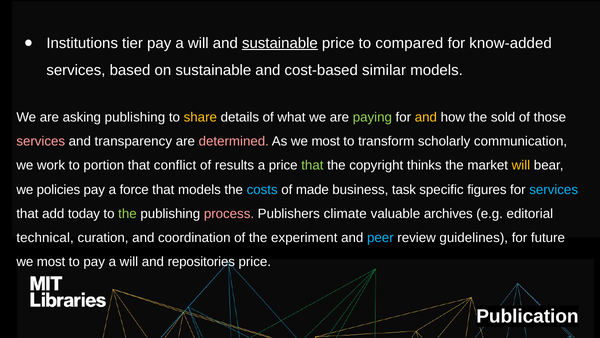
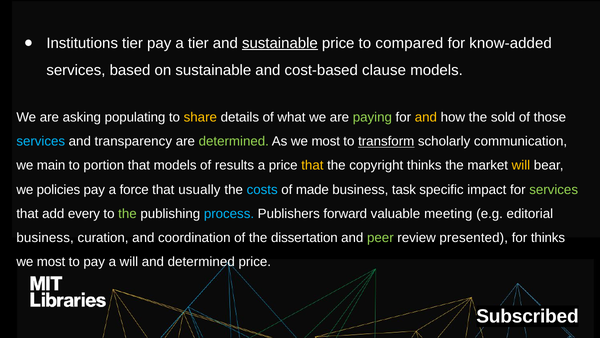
will: will -> tier (198, 43)
similar: similar -> clause (384, 70)
asking publishing: publishing -> populating (135, 117)
services colour: pink -> light blue (41, 141)
determined colour: pink -> light green (234, 141)
transform underline: none -> present (386, 141)
work: work -> main (51, 165)
that conflict: conflict -> models (175, 165)
that colour: light green -> yellow (312, 165)
that models: models -> usually (199, 189)
figures: figures -> impact (487, 189)
services colour: light blue -> light green (554, 189)
today: today -> every (84, 213)
process colour: pink -> light blue (229, 213)
climate: climate -> forward (345, 213)
archives: archives -> meeting (448, 213)
technical: technical -> business (45, 237)
experiment: experiment -> dissertation (304, 237)
peer colour: light blue -> light green (380, 237)
guidelines: guidelines -> presented (474, 237)
for future: future -> thinks (548, 237)
and repositories: repositories -> determined (201, 261)
Publication: Publication -> Subscribed (528, 316)
